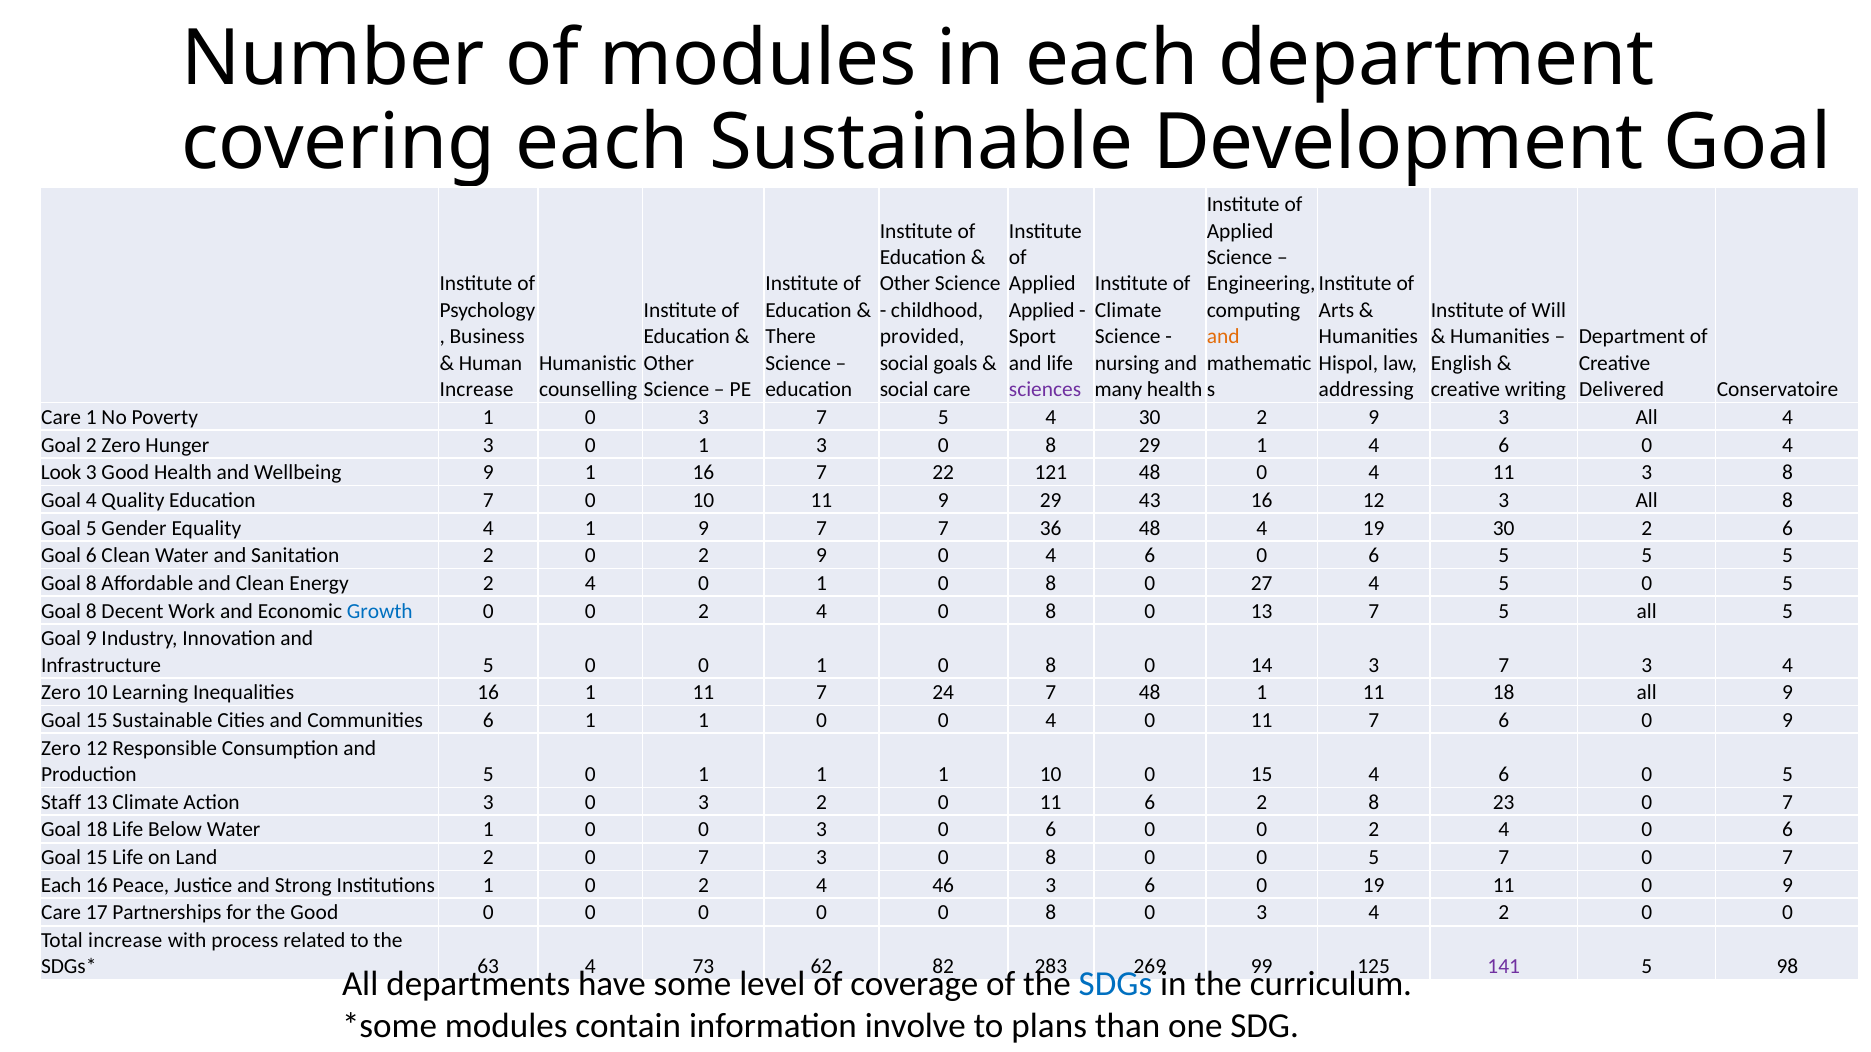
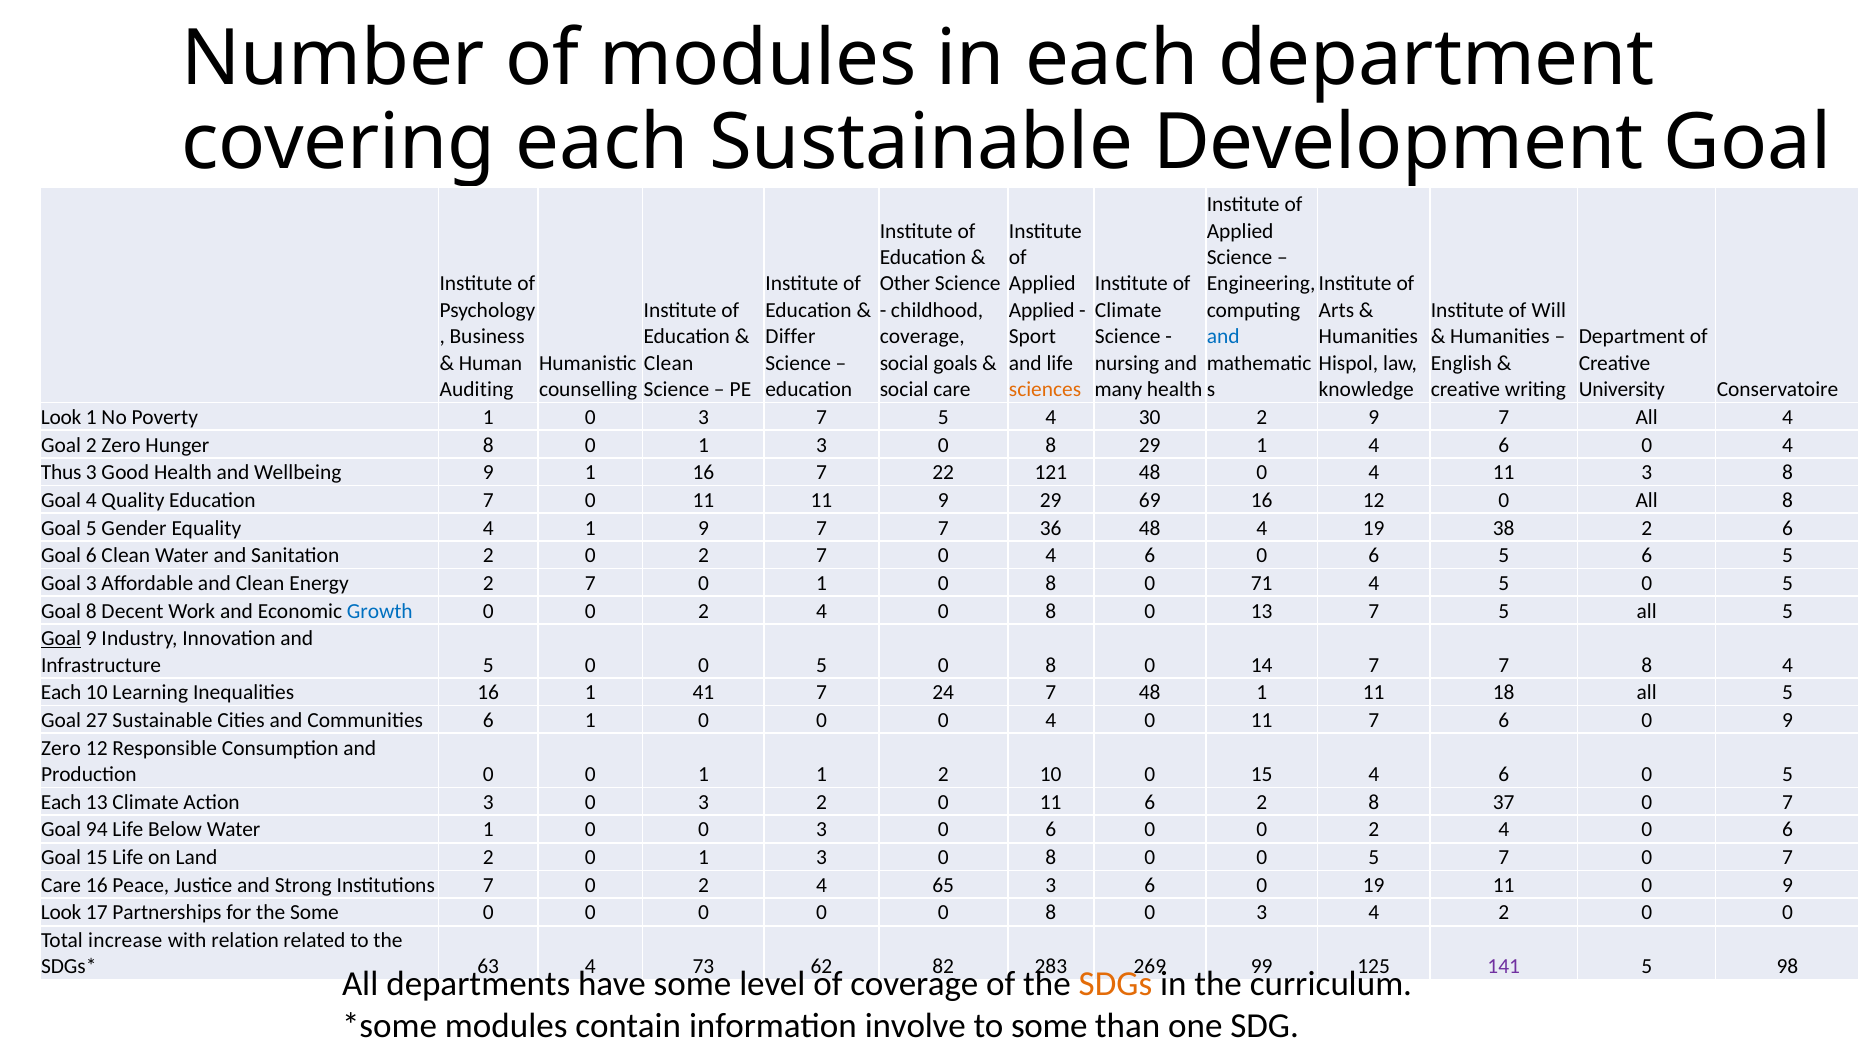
There: There -> Differ (790, 337)
provided: provided -> coverage (922, 337)
and colour: orange -> blue (1223, 337)
Other: Other -> Clean (669, 363)
Increase: Increase -> Auditing (476, 390)
sciences colour: purple -> orange (1045, 390)
addressing: addressing -> knowledge (1366, 390)
Delivered: Delivered -> University (1622, 390)
Care: Care -> Look (61, 417)
2 9 3: 3 -> 7 (1504, 417)
Hunger 3: 3 -> 8 (488, 445)
Look: Look -> Thus (61, 473)
7 0 10: 10 -> 11 (703, 501)
43: 43 -> 69 (1150, 501)
12 3: 3 -> 0 (1504, 501)
19 30: 30 -> 38 (1504, 528)
0 2 9: 9 -> 7 (822, 556)
6 5 5: 5 -> 6 (1647, 556)
8: 8 -> 3 (91, 584)
Energy 2 4: 4 -> 7 (590, 584)
27: 27 -> 71 (1262, 584)
Goal underline: none -> present (61, 639)
5 0 0 1: 1 -> 5 (822, 665)
14 3: 3 -> 7 (1374, 665)
3: 3 -> 8 (1647, 665)
Zero: Zero -> Each (61, 693)
16 1 11: 11 -> 41 (703, 693)
18 all 9: 9 -> 5 (1788, 693)
15: 15 -> 27 (97, 721)
6 1 1: 1 -> 0 (704, 721)
Production 5: 5 -> 0 (488, 775)
1 1 1: 1 -> 2 (943, 775)
Staff: Staff -> Each (61, 802)
23: 23 -> 37 (1504, 802)
Goal 18: 18 -> 94 (97, 830)
2 0 7: 7 -> 1 (704, 858)
Each: Each -> Care (61, 885)
Institutions 1: 1 -> 7 (488, 885)
46: 46 -> 65 (943, 885)
Care: Care -> Look (61, 913)
the Good: Good -> Some (314, 913)
process: process -> relation (245, 941)
SDGs colour: blue -> orange (1115, 984)
to plans: plans -> some (1049, 1026)
